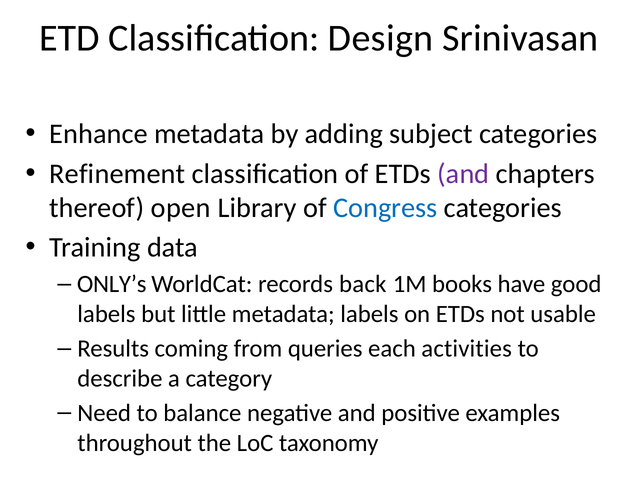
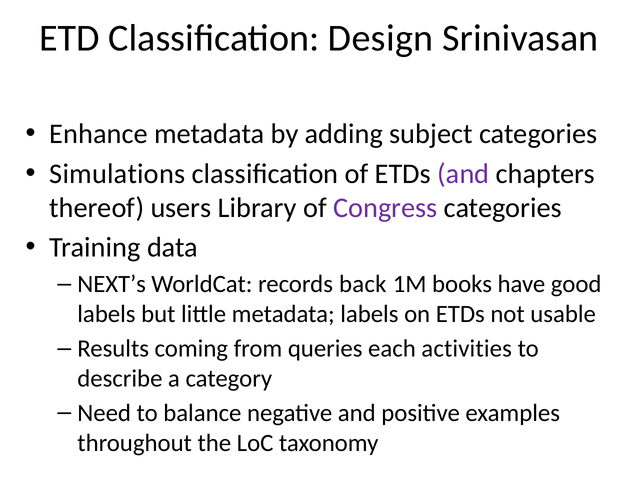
Refinement: Refinement -> Simulations (117, 174)
open: open -> users (181, 208)
Congress colour: blue -> purple (385, 208)
ONLY’s: ONLY’s -> NEXT’s (112, 284)
